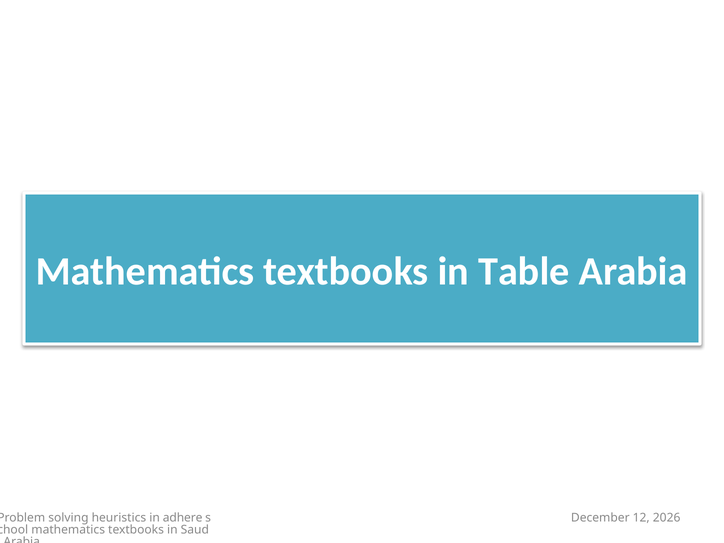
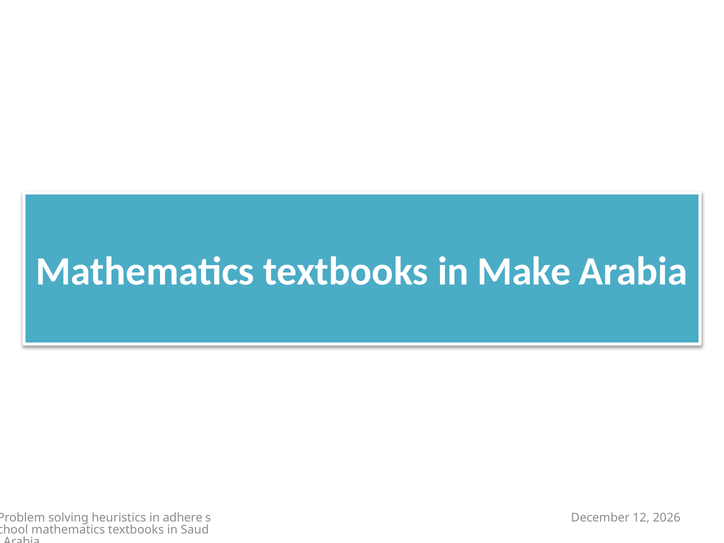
Table: Table -> Make (524, 271)
